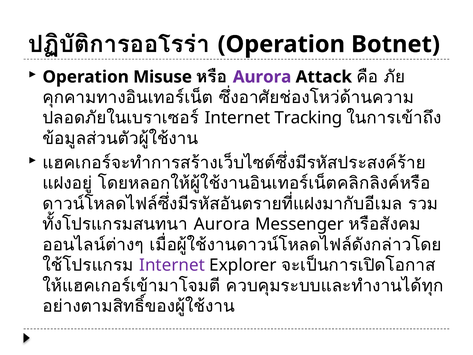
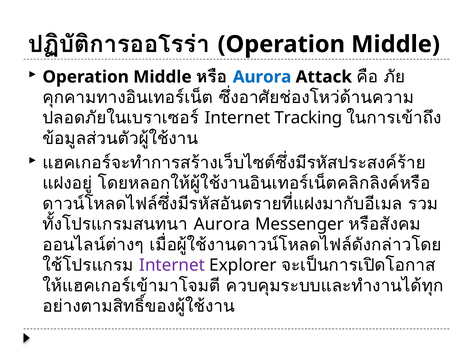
Botnet: Botnet -> Middle (396, 44)
Misuse: Misuse -> Middle (162, 77)
Aurora colour: purple -> blue (262, 77)
